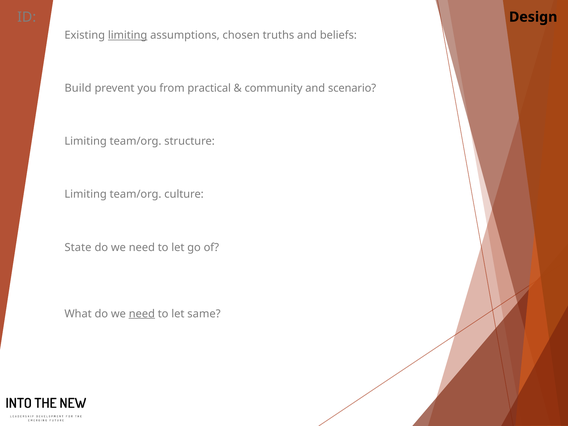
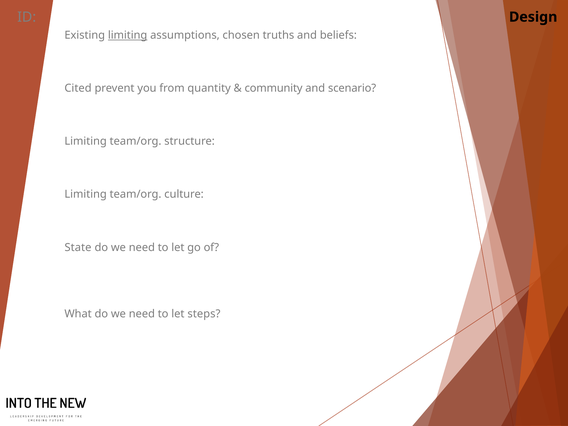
Build: Build -> Cited (78, 88)
practical: practical -> quantity (209, 88)
need underline: present -> none (142, 314)
same: same -> steps (204, 314)
